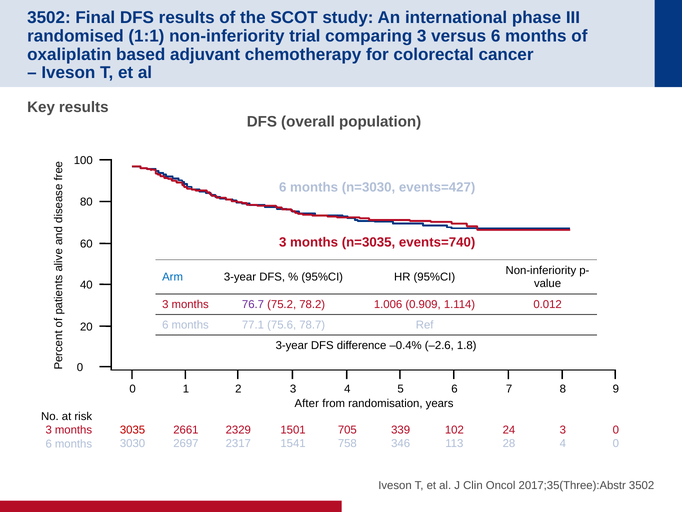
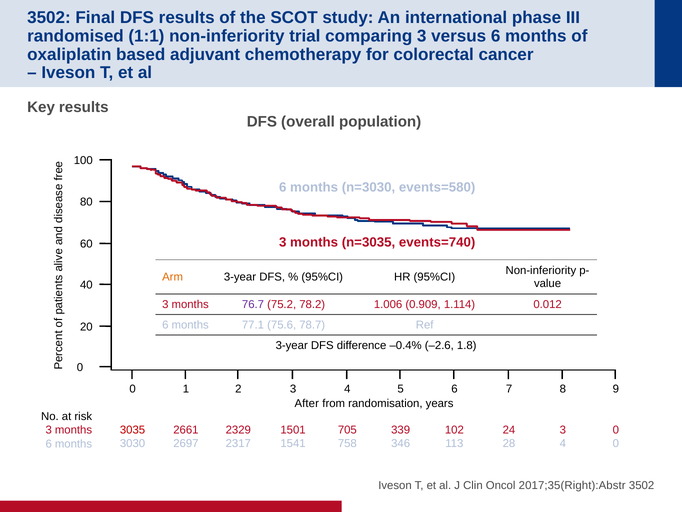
events=427: events=427 -> events=580 (437, 187)
Arm colour: blue -> orange (173, 277)
2017;35(Three):Abstr: 2017;35(Three):Abstr -> 2017;35(Right):Abstr (572, 485)
